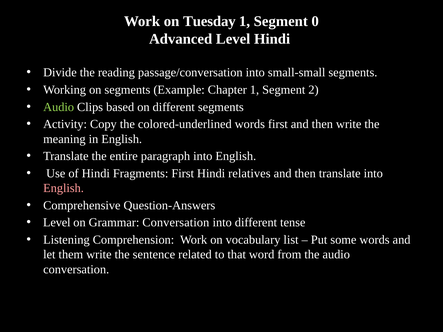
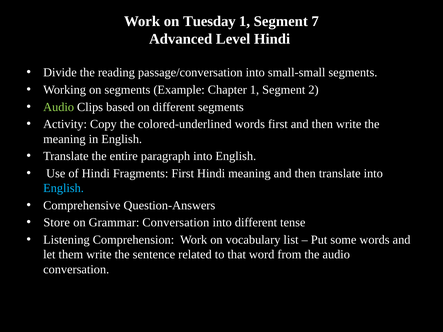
0: 0 -> 7 (315, 21)
Hindi relatives: relatives -> meaning (249, 174)
English colour: pink -> light blue (64, 188)
Level: Level -> Store (57, 223)
